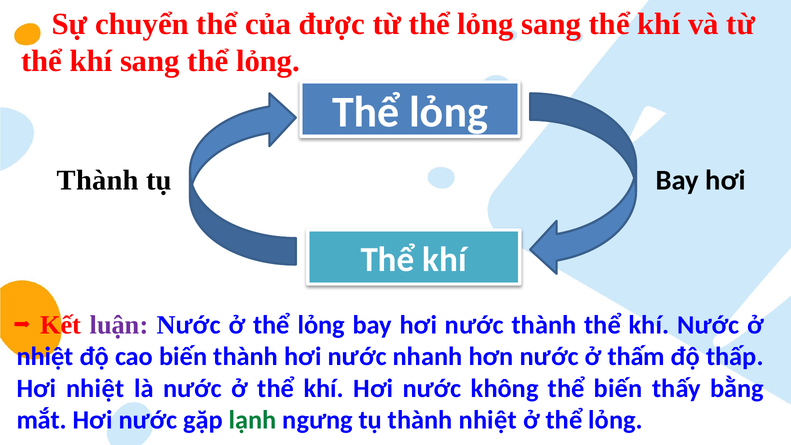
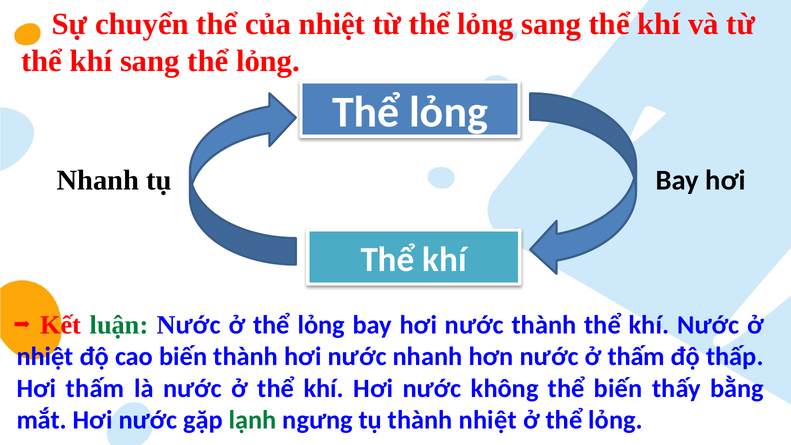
của được: được -> nhiệt (332, 24)
Thành: Thành -> Nhanh (98, 180)
luận colour: purple -> green (119, 325)
Hơi nhiệt: nhiệt -> thấm (95, 388)
